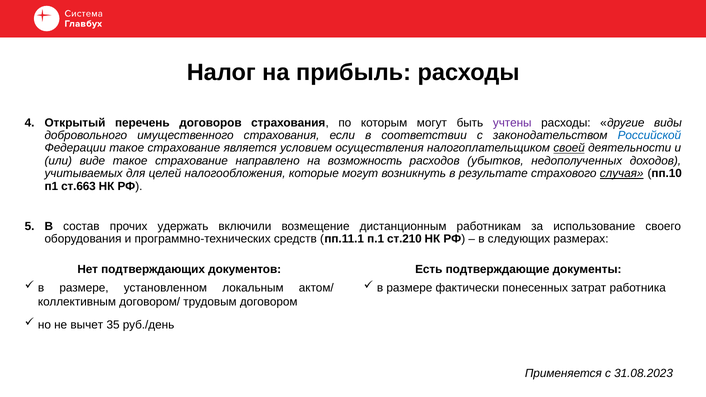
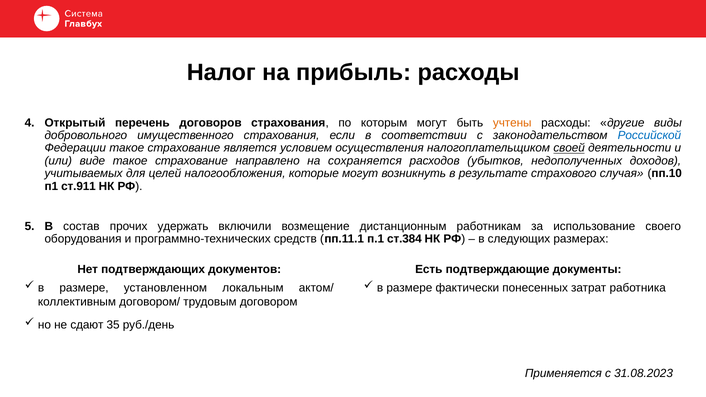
учтены colour: purple -> orange (512, 123)
возможность: возможность -> сохраняется (365, 161)
случая underline: present -> none (622, 174)
ст.663: ст.663 -> ст.911 (78, 186)
ст.210: ст.210 -> ст.384 (404, 239)
вычет: вычет -> сдают (87, 325)
